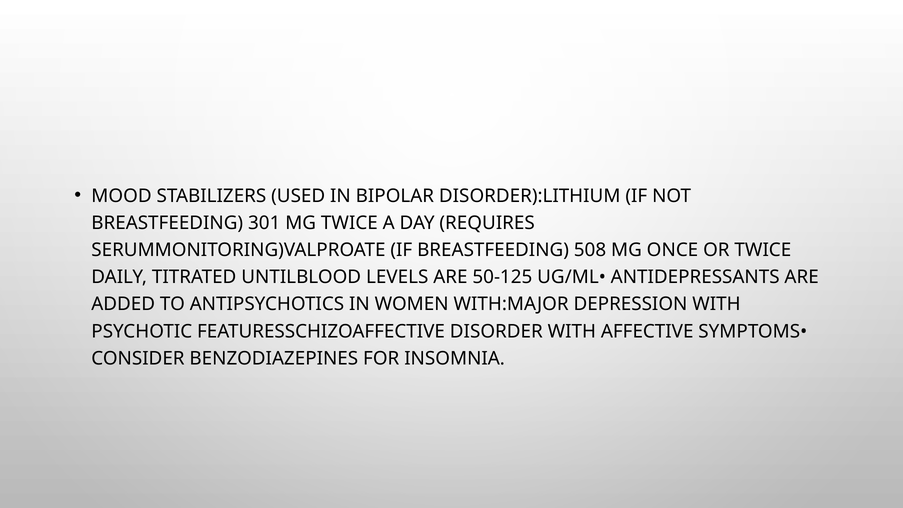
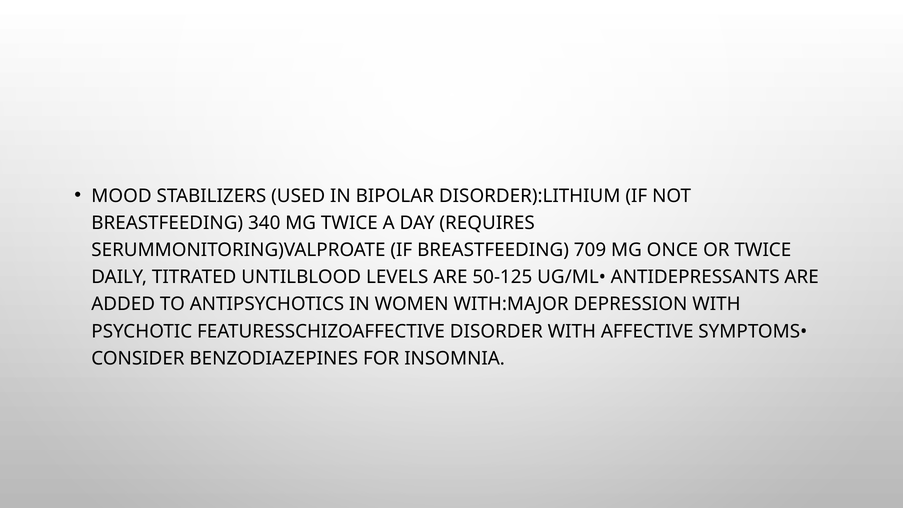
301: 301 -> 340 (264, 223)
508: 508 -> 709 (590, 250)
